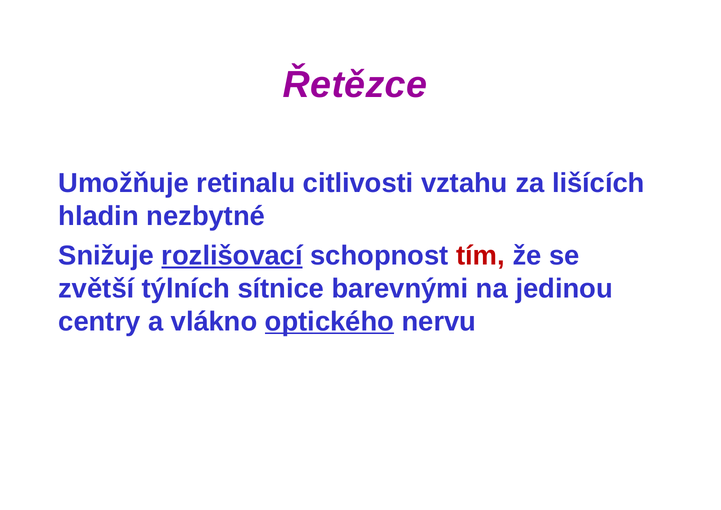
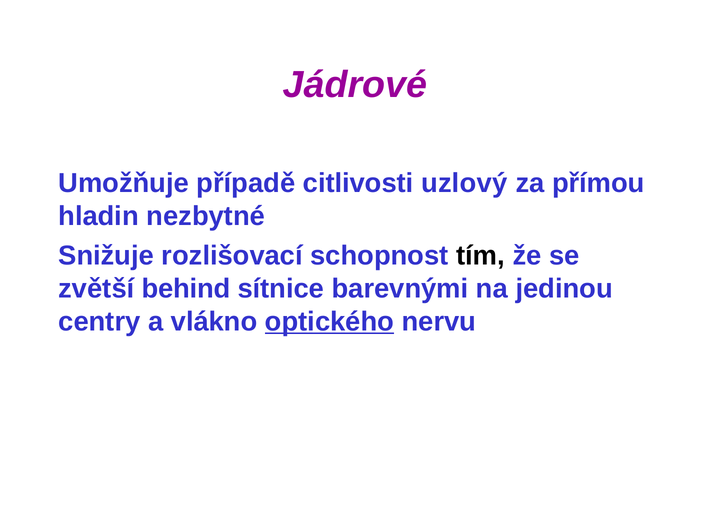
Řetězce: Řetězce -> Jádrové (355, 85)
retinalu: retinalu -> případě (246, 183)
vztahu: vztahu -> uzlový (464, 183)
lišících: lišících -> přímou (598, 183)
rozlišovací underline: present -> none (232, 256)
tím colour: red -> black (480, 256)
týlních: týlních -> behind (186, 289)
